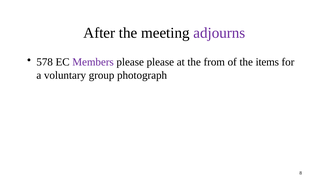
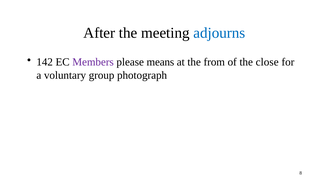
adjourns colour: purple -> blue (219, 33)
578: 578 -> 142 (45, 62)
please please: please -> means (160, 62)
items: items -> close (267, 62)
